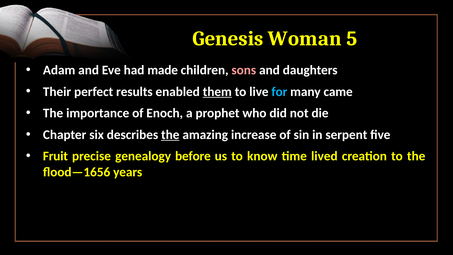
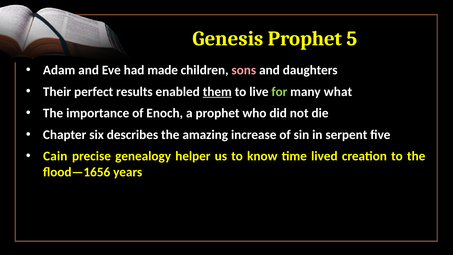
Genesis Woman: Woman -> Prophet (305, 39)
for colour: light blue -> light green (279, 92)
came: came -> what (338, 92)
the underline: present -> none (170, 135)
Fruit: Fruit -> Cain (55, 156)
before: before -> helper (193, 156)
